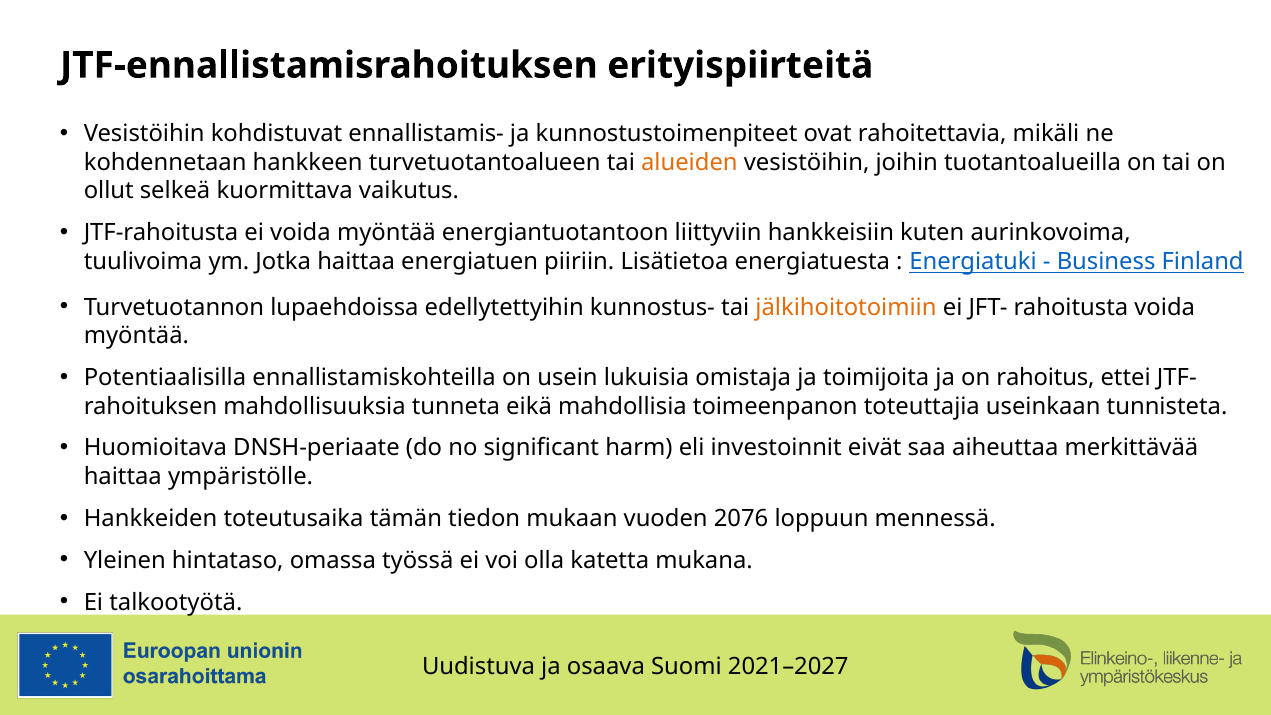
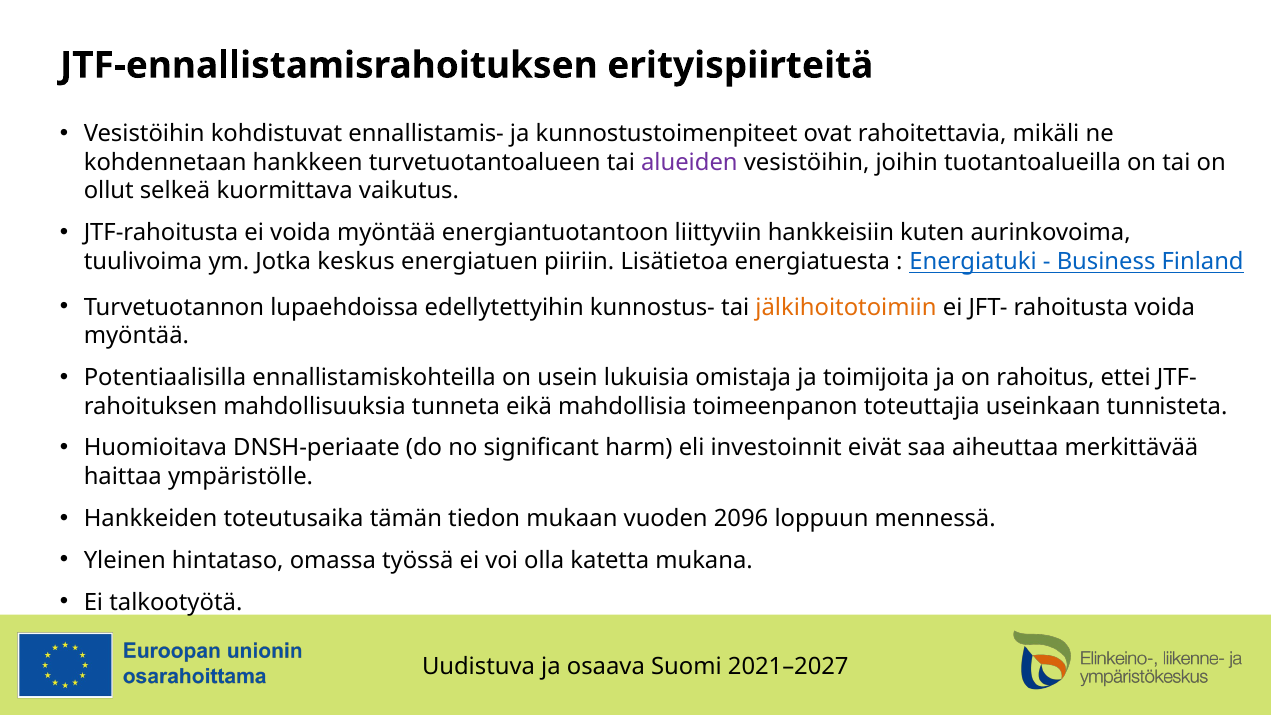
alueiden colour: orange -> purple (689, 162)
Jotka haittaa: haittaa -> keskus (356, 261)
2076: 2076 -> 2096 (741, 518)
